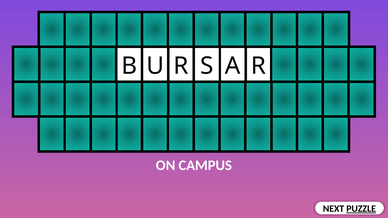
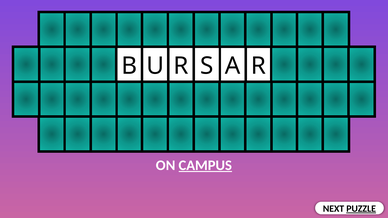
CAMPUS underline: none -> present (205, 165)
